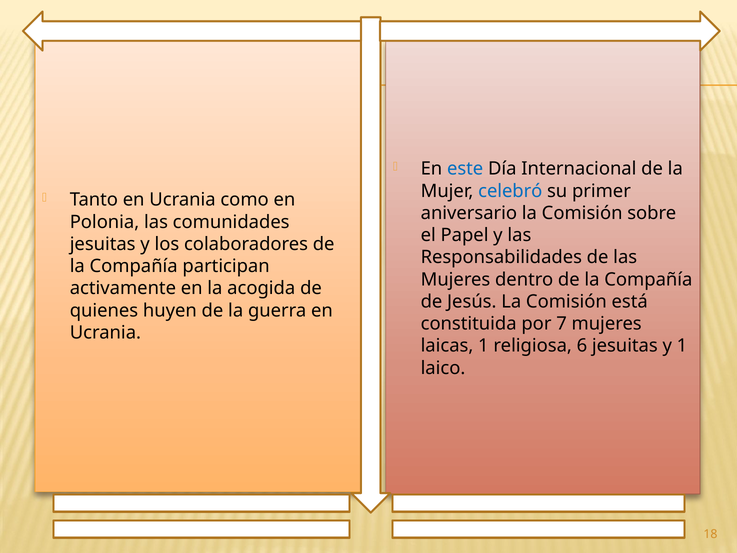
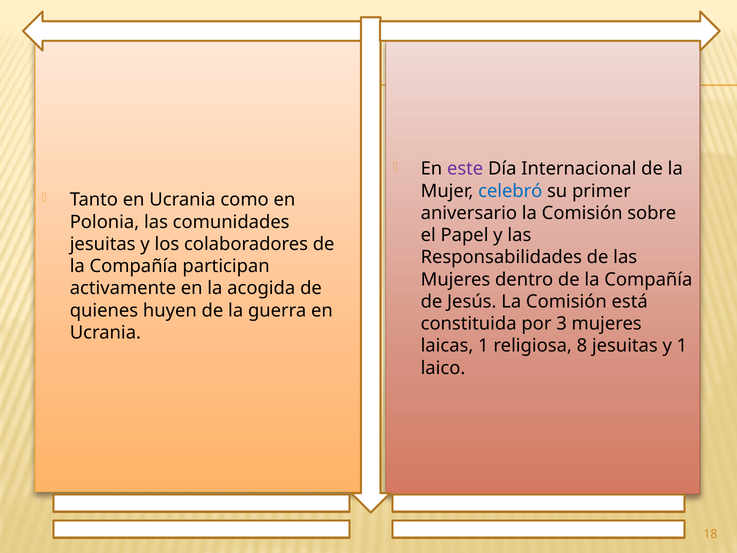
este colour: blue -> purple (465, 169)
7: 7 -> 3 (562, 324)
6: 6 -> 8 (582, 346)
